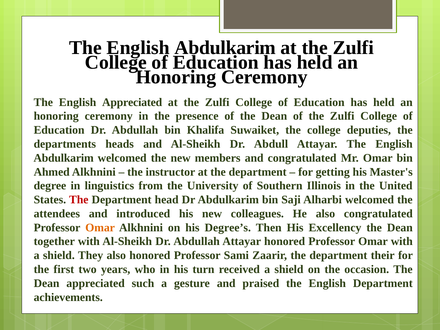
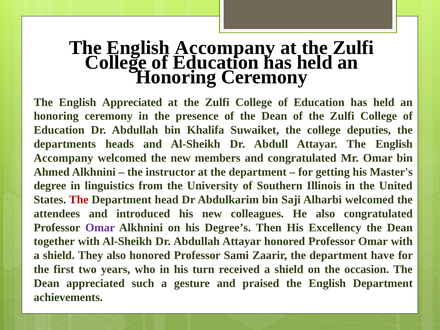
Abdulkarim: Abdulkarim -> Accompany (225, 48)
Abdulkarim: Abdulkarim -> Accompany (64, 158)
Omar colour: orange -> purple (100, 228)
their: their -> have (383, 255)
